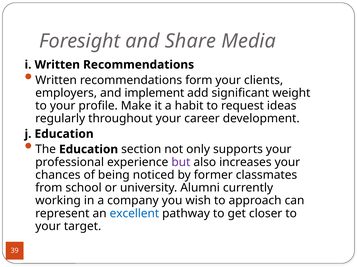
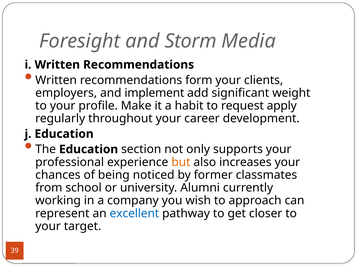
Share: Share -> Storm (191, 41)
ideas: ideas -> apply (282, 106)
but colour: purple -> orange (181, 163)
